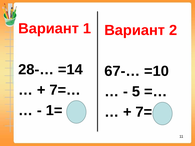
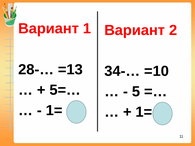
=14: =14 -> =13 (70, 70)
67-…: 67-… -> 34-… (122, 71)
7=…: 7=… -> 5=… (65, 90)
7=: 7= -> 1= (144, 112)
